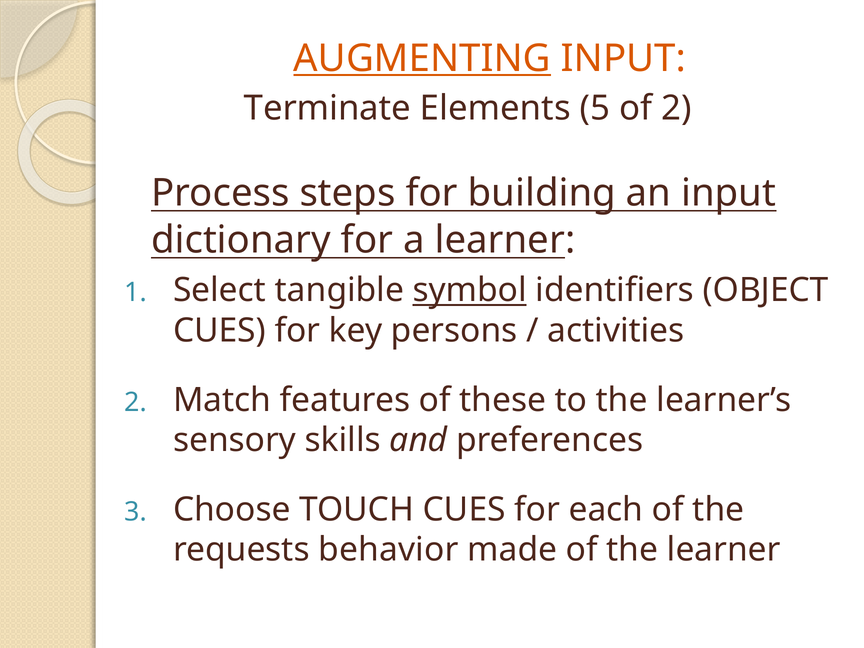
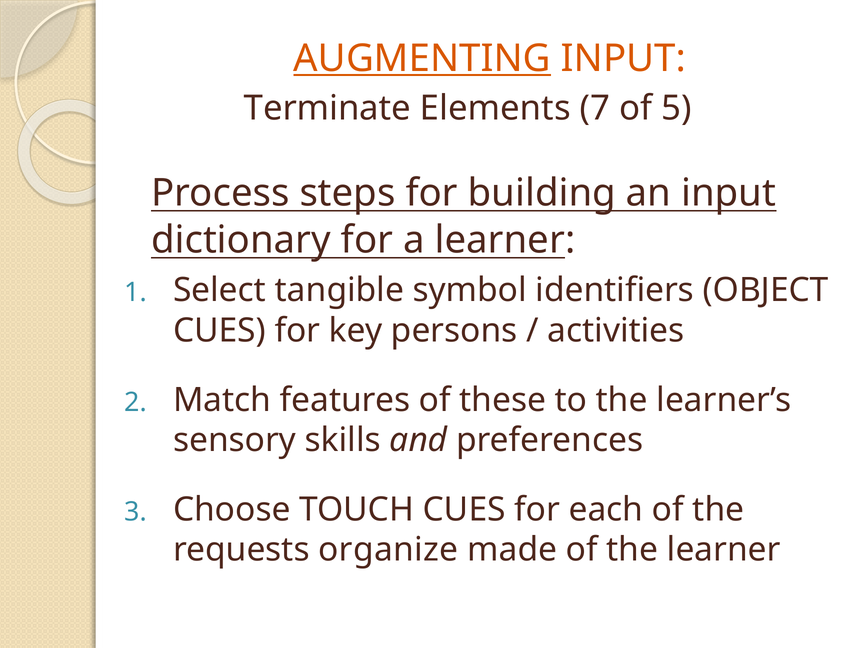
5: 5 -> 7 (595, 108)
of 2: 2 -> 5 (676, 108)
symbol underline: present -> none (470, 290)
behavior: behavior -> organize (388, 550)
